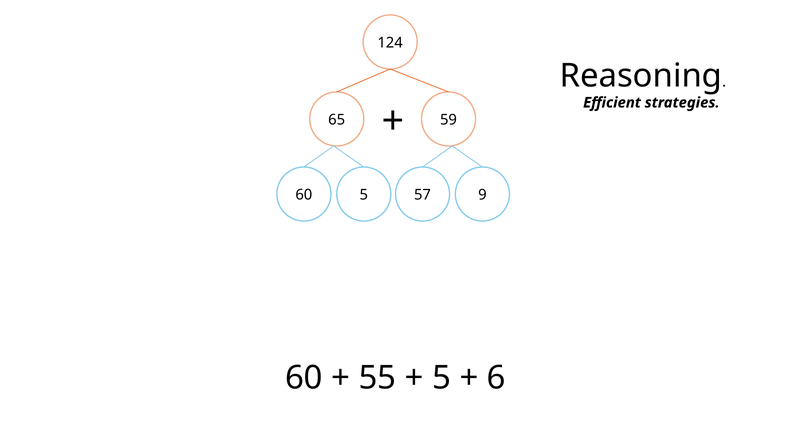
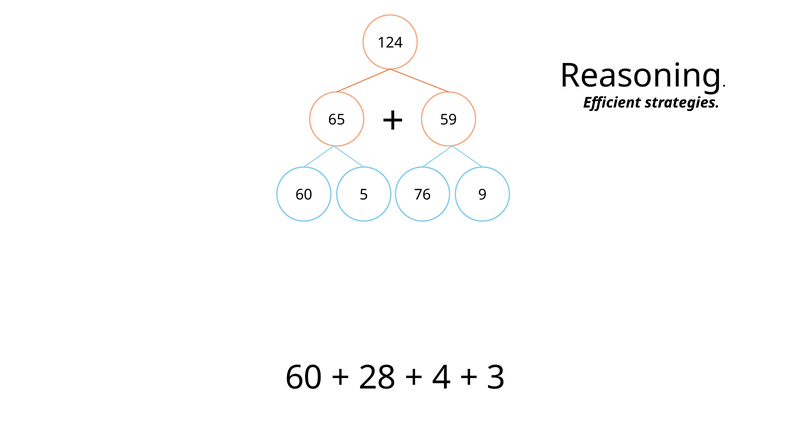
57: 57 -> 76 (422, 195)
55: 55 -> 28 (377, 378)
5: 5 -> 4 (442, 378)
6: 6 -> 3 (496, 378)
